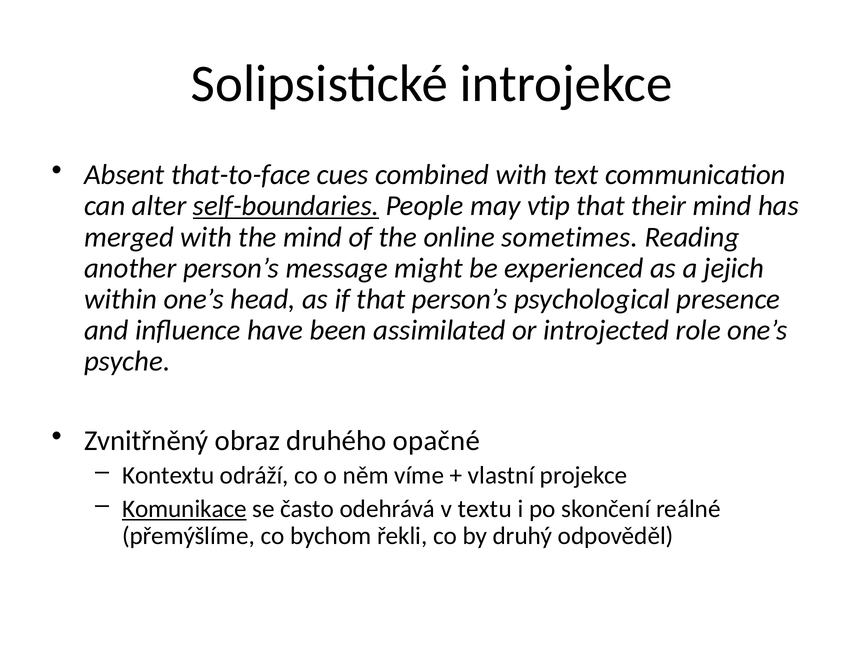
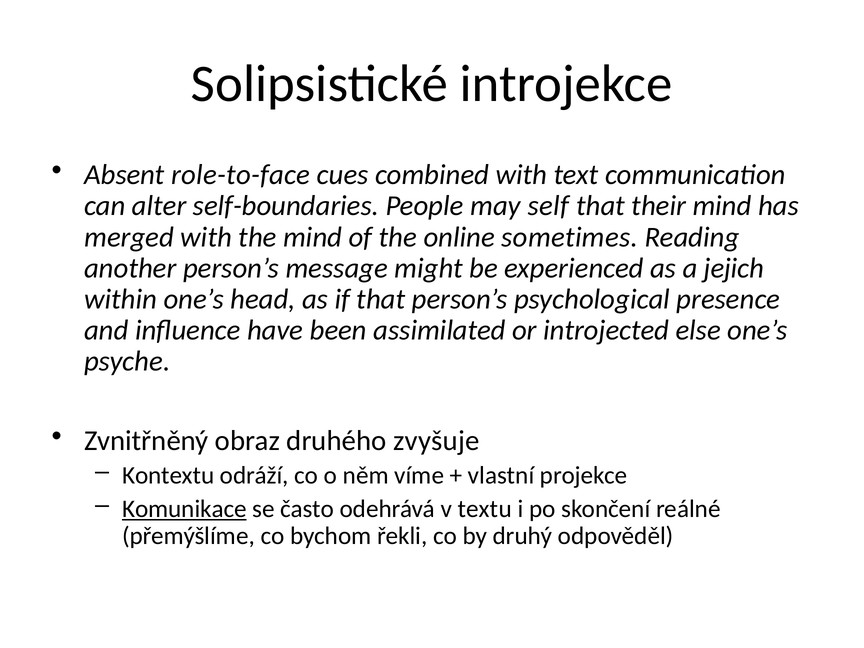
that-to-face: that-to-face -> role-to-face (241, 175)
self-boundaries underline: present -> none (286, 206)
vtip: vtip -> self (548, 206)
role: role -> else (698, 330)
opačné: opačné -> zvyšuje (436, 441)
